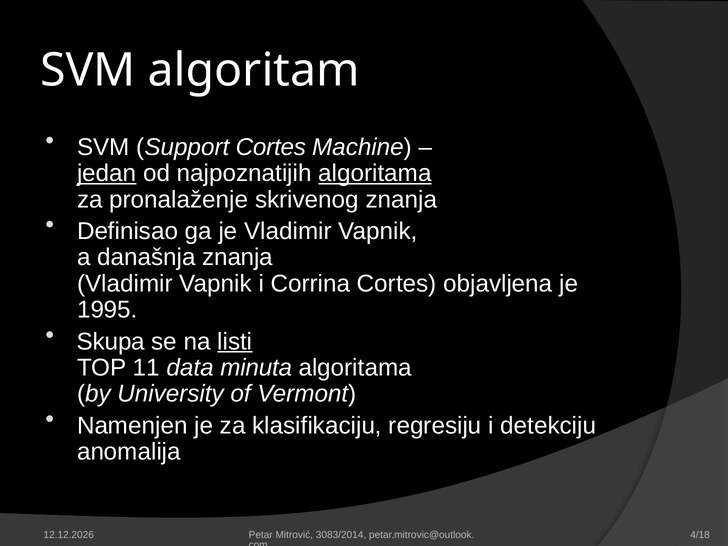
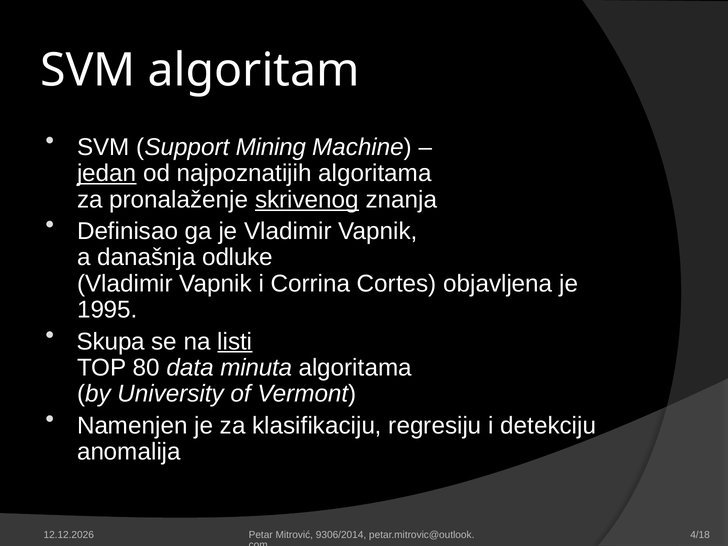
Support Cortes: Cortes -> Mining (271, 147)
algoritama underline: present -> none (375, 173)
skrivenog underline: none -> present (307, 200)
današnja znanja: znanja -> odluke (238, 257)
11: 11 -> 80 (146, 368)
3083/2014: 3083/2014 -> 9306/2014 (341, 535)
